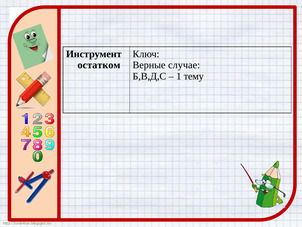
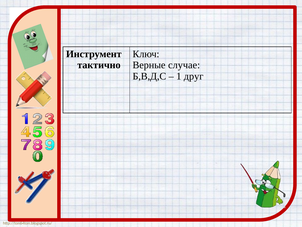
остатком: остатком -> тактично (99, 65)
тему: тему -> друг (194, 76)
